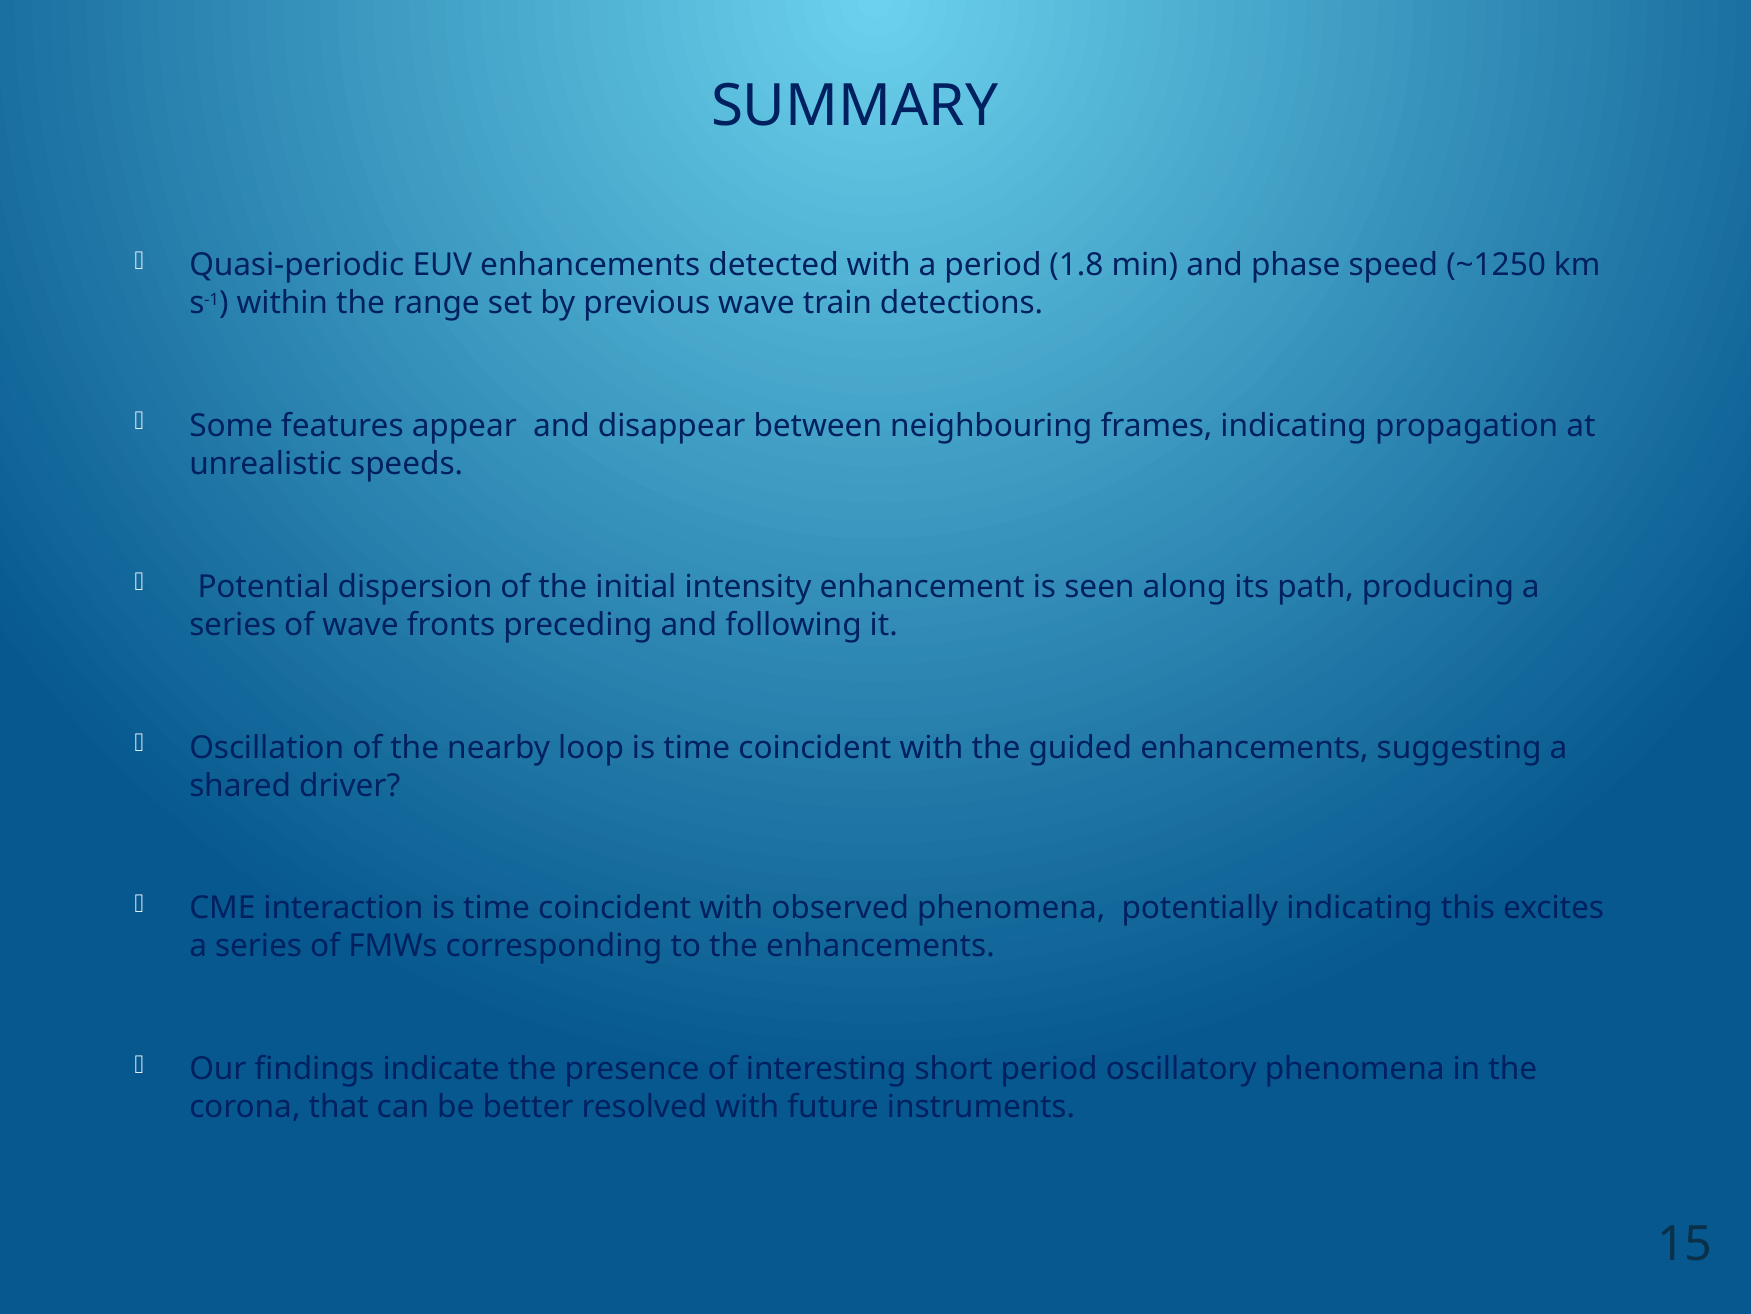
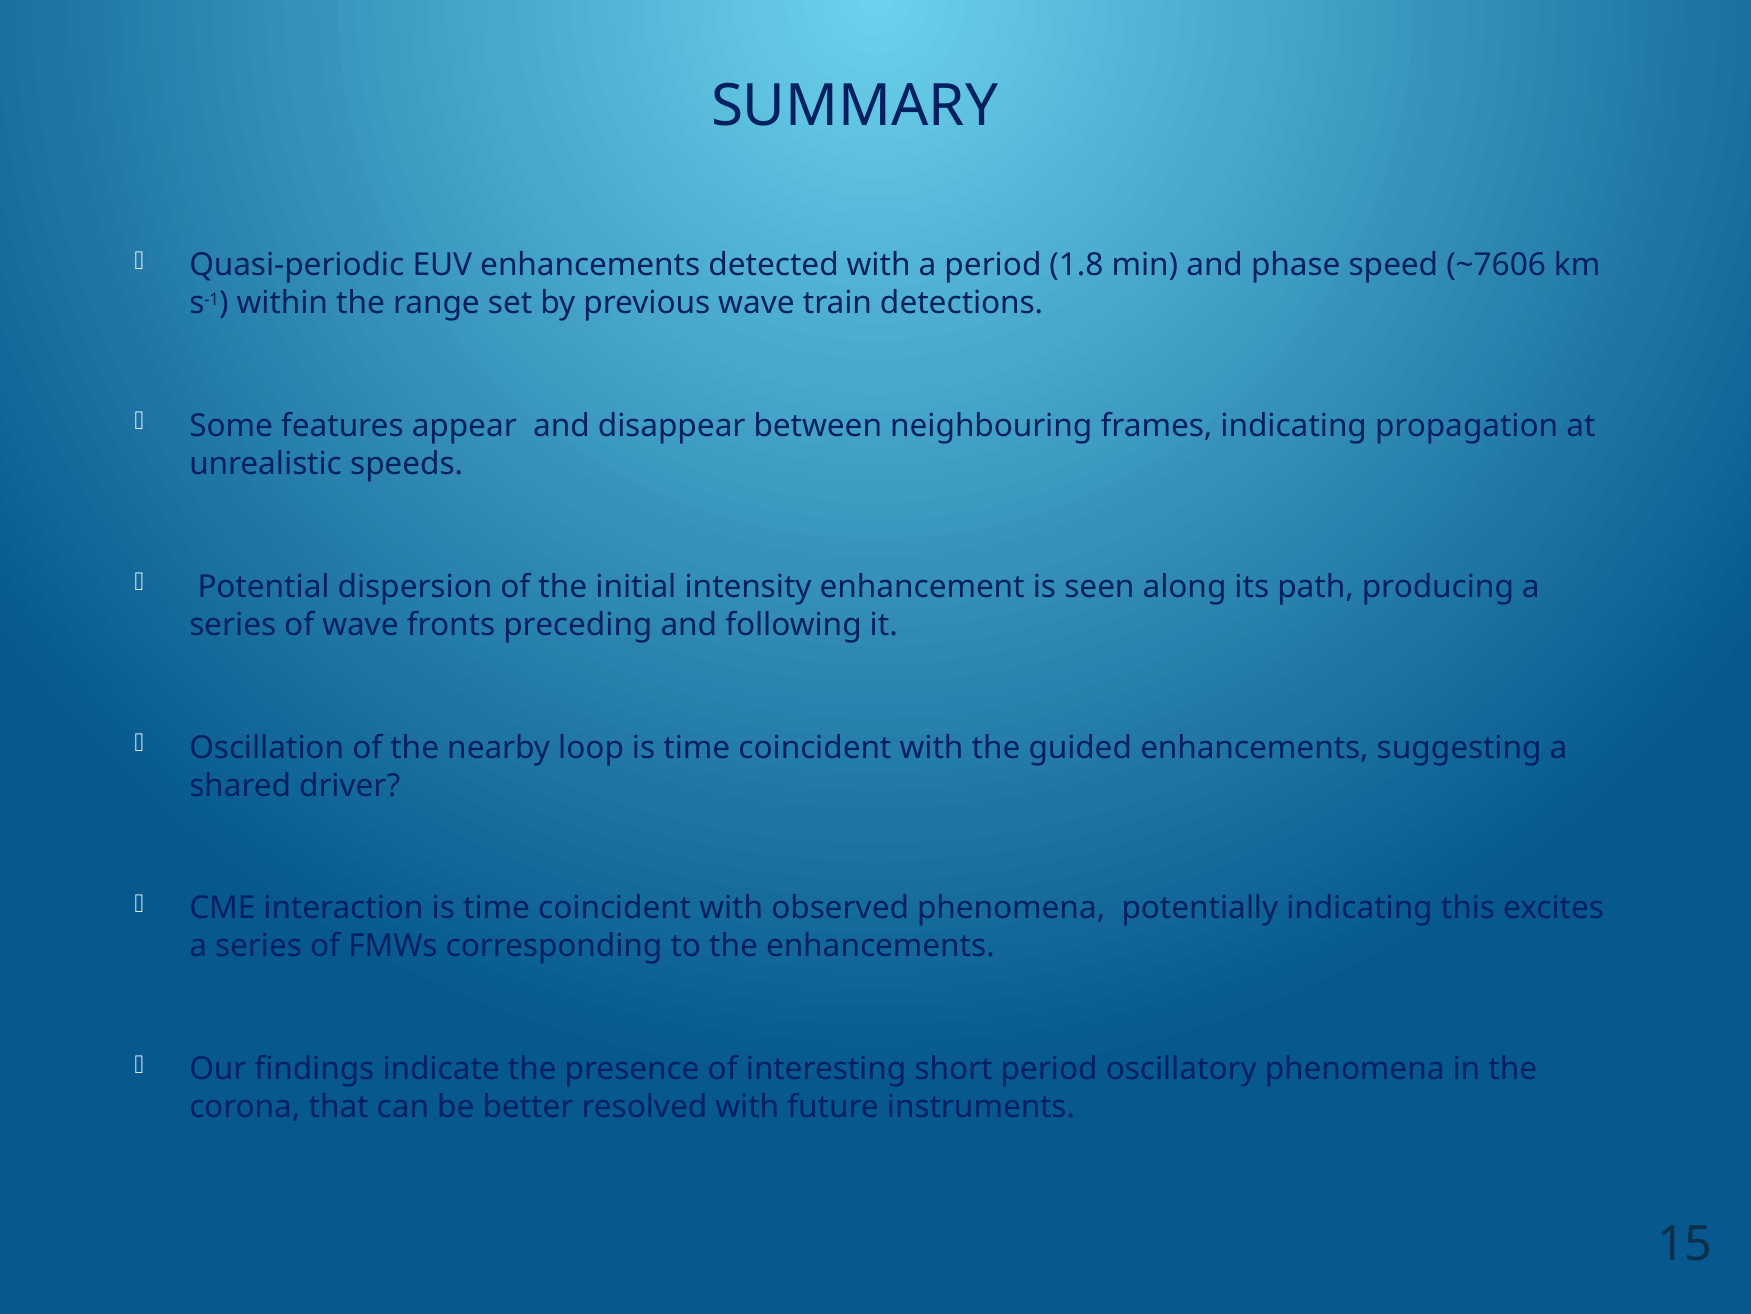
~1250: ~1250 -> ~7606 (1496, 265)
